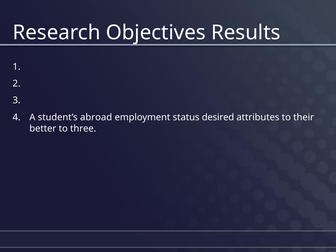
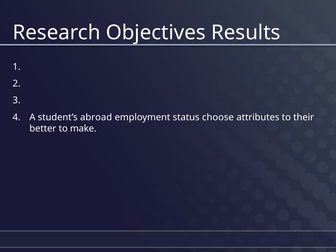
desired: desired -> choose (218, 117)
three: three -> make (83, 128)
